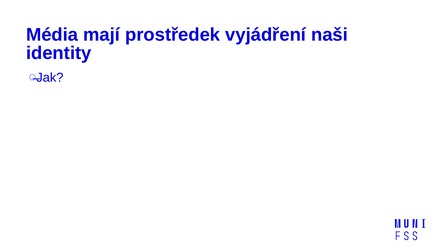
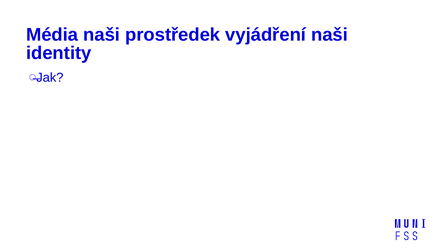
Média mají: mají -> naši (102, 35)
